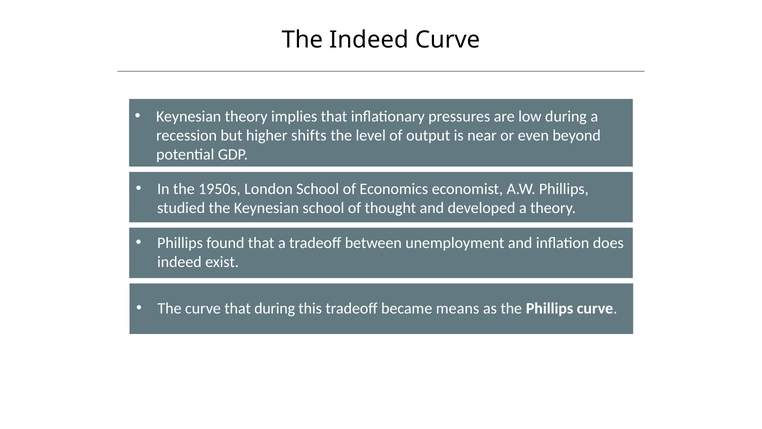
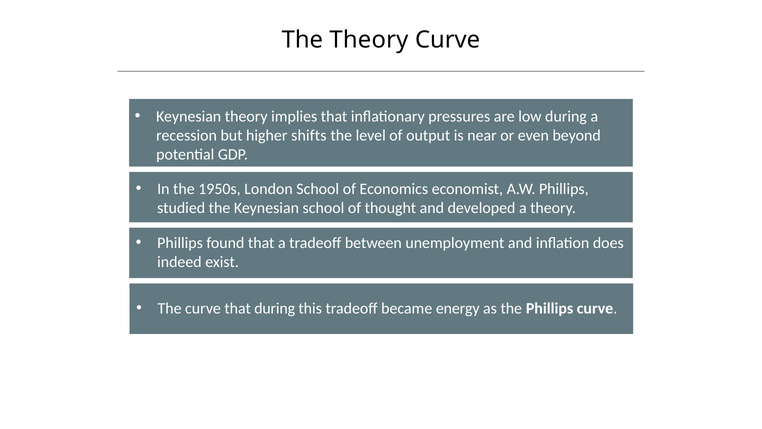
The Indeed: Indeed -> Theory (369, 40)
means: means -> energy (458, 308)
